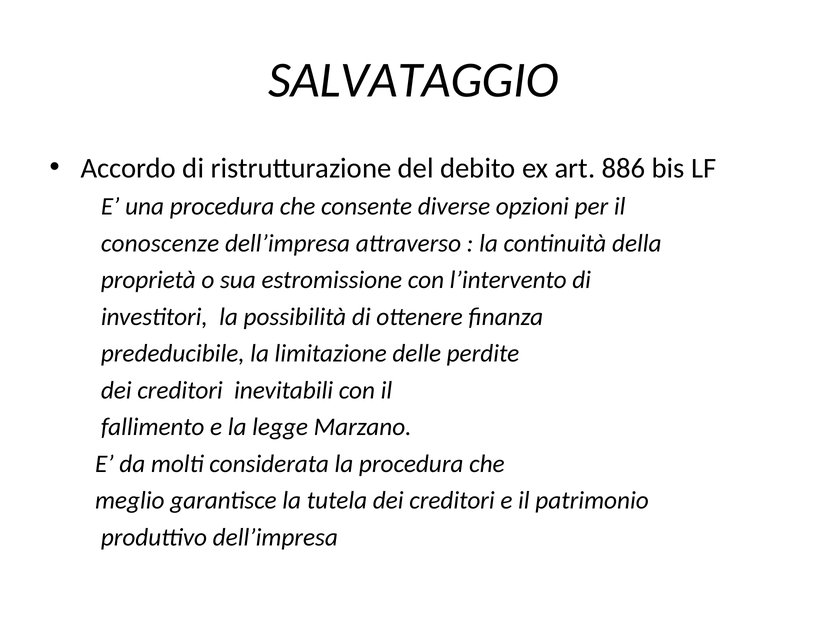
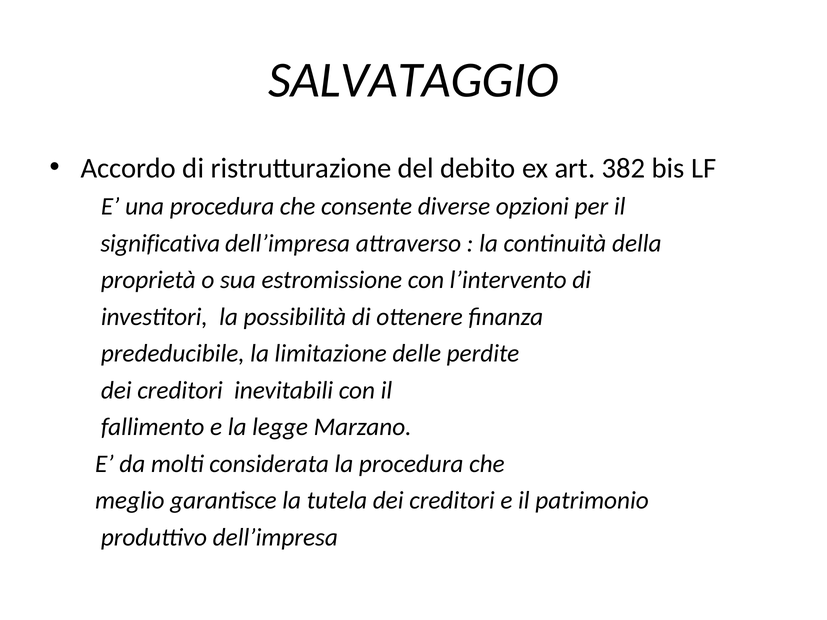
886: 886 -> 382 (624, 168)
conoscenze: conoscenze -> significativa (160, 243)
